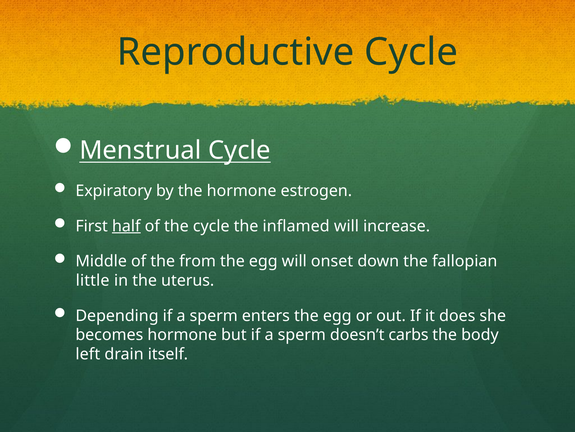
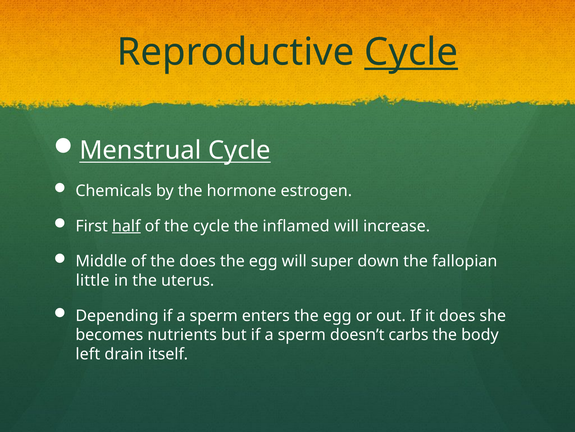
Cycle underline: none -> present (411, 52)
Expiratory: Expiratory -> Chemicals (114, 190)
the from: from -> does (198, 261)
onset: onset -> super (332, 261)
becomes hormone: hormone -> nutrients (182, 334)
